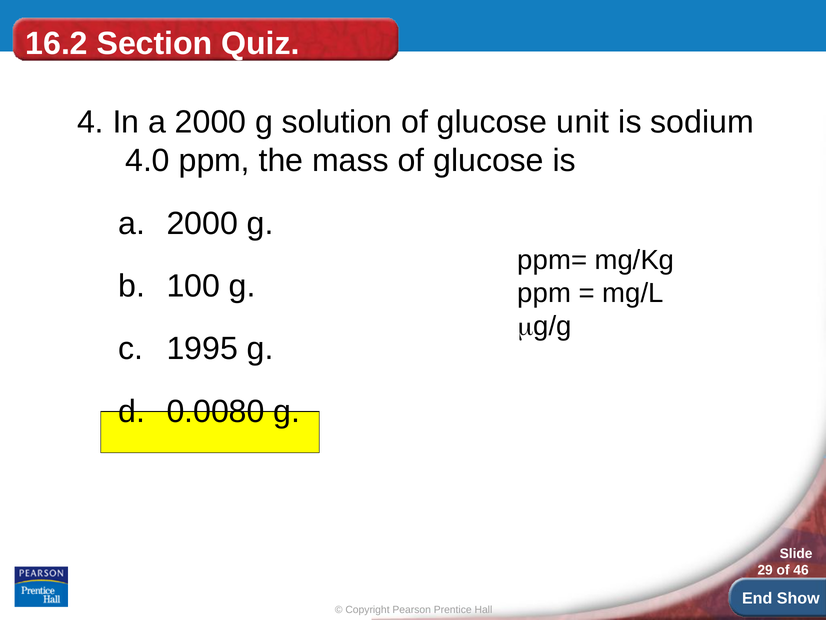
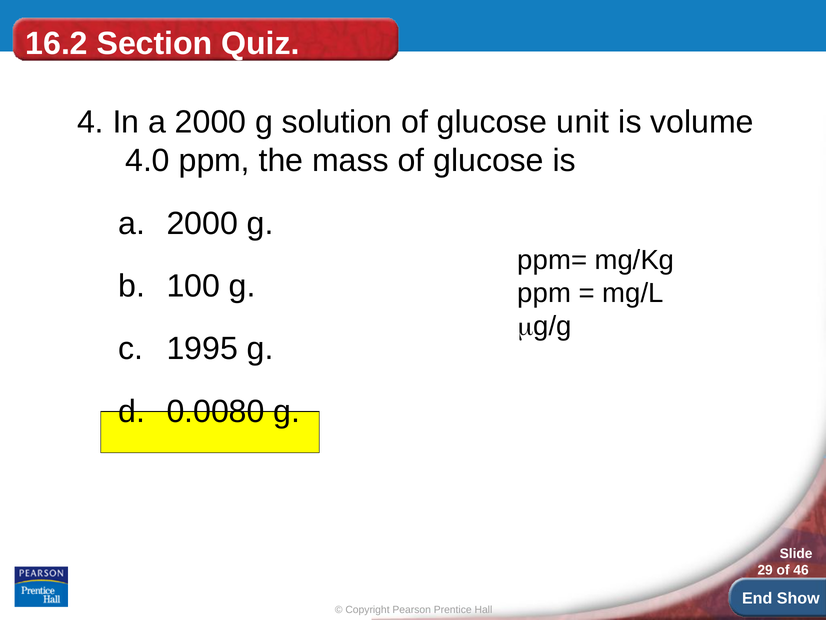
sodium: sodium -> volume (702, 122)
